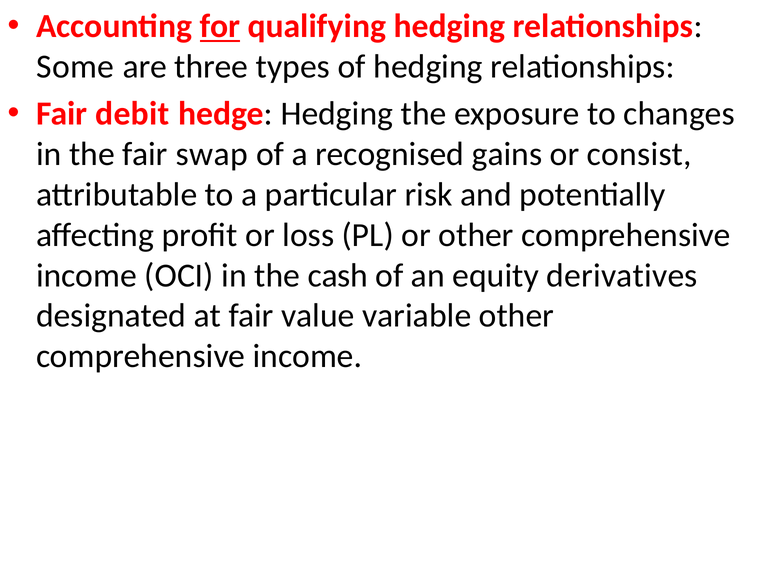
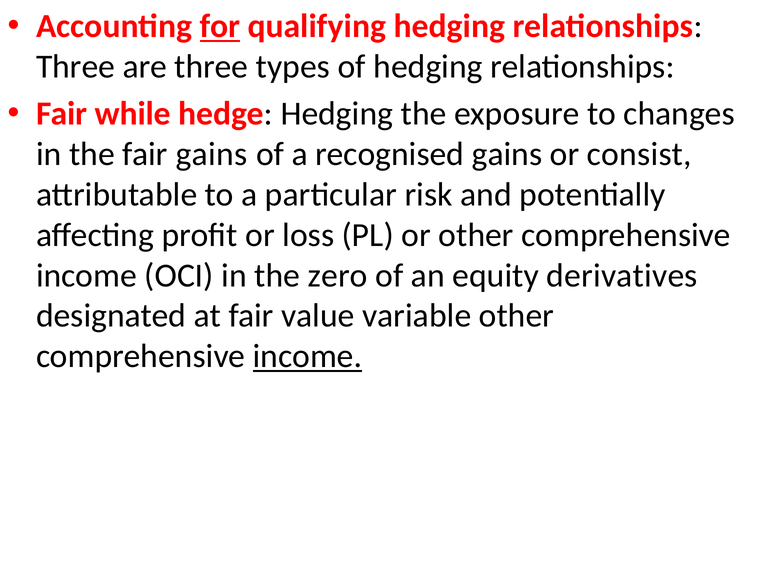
Some: Some -> Three (76, 67)
debit: debit -> while (133, 114)
fair swap: swap -> gains (212, 154)
cash: cash -> zero (338, 276)
income underline: none -> present (307, 357)
